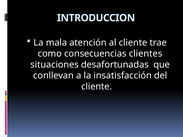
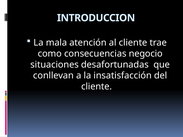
clientes: clientes -> negocio (146, 54)
